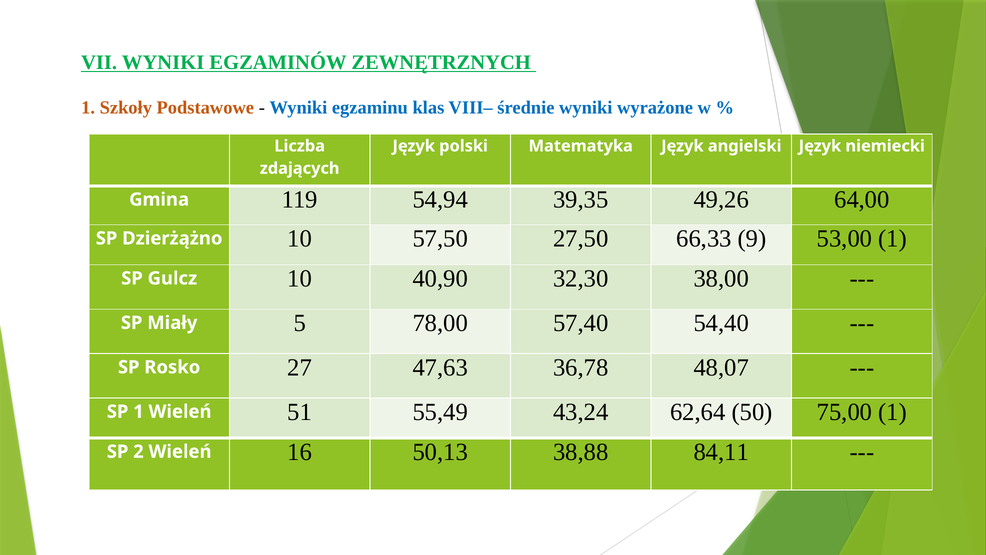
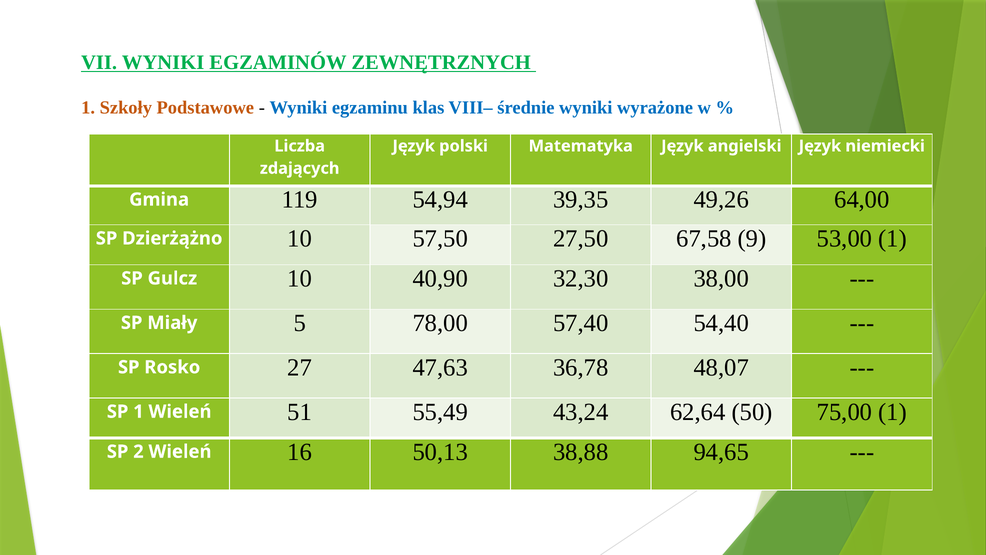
66,33: 66,33 -> 67,58 (704, 238)
84,11: 84,11 -> 94,65 (721, 452)
